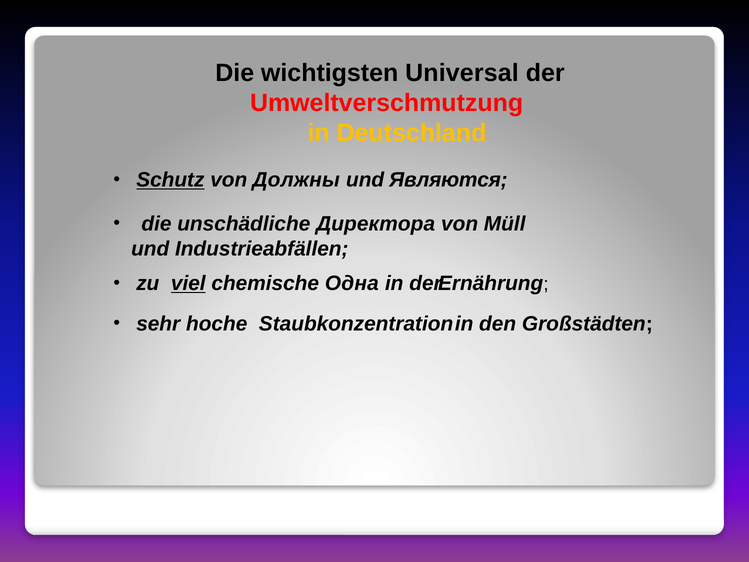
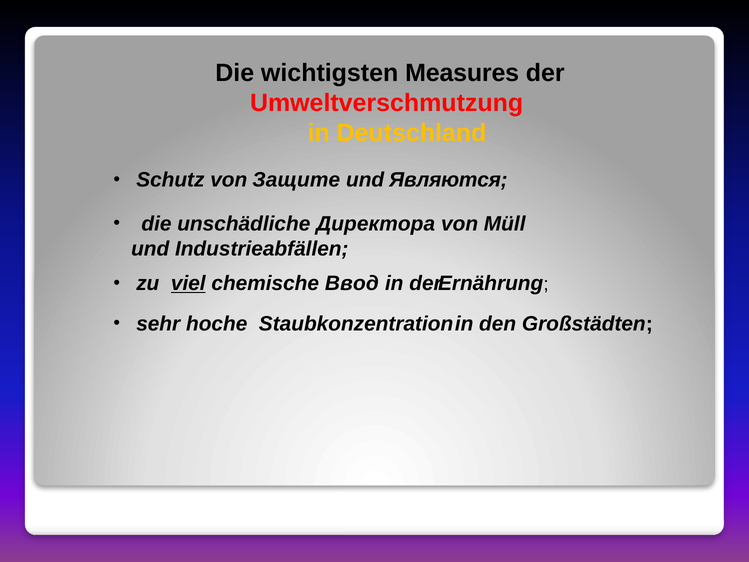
Universal: Universal -> Measures (462, 73)
Schutz underline: present -> none (170, 180)
Должны: Должны -> Защите (296, 180)
Одна: Одна -> Ввод (352, 283)
